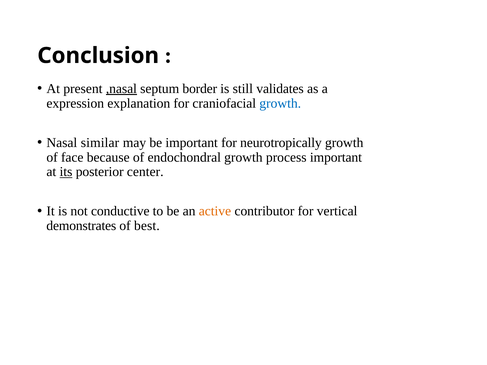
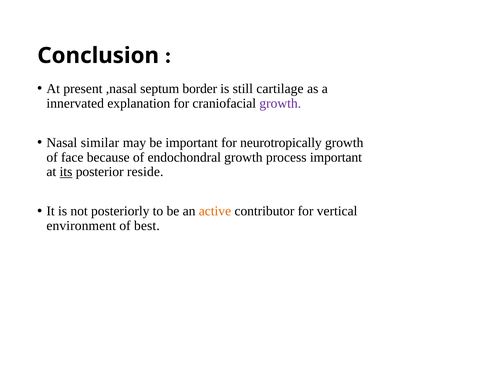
,nasal underline: present -> none (121, 89)
validates: validates -> cartilage (280, 89)
expression: expression -> innervated (75, 103)
growth colour: blue -> purple (280, 103)
center: center -> reside (145, 172)
conductive: conductive -> posteriorly (120, 211)
demonstrates: demonstrates -> environment (81, 226)
